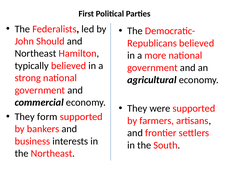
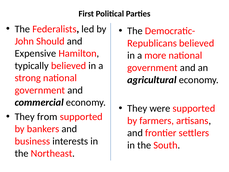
Northeast: Northeast -> Expensive (35, 53)
form: form -> from (47, 117)
